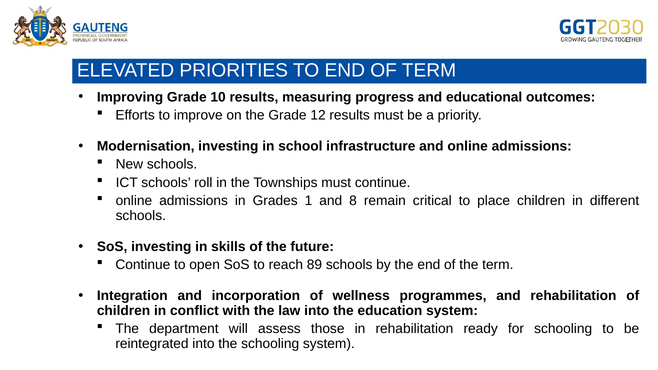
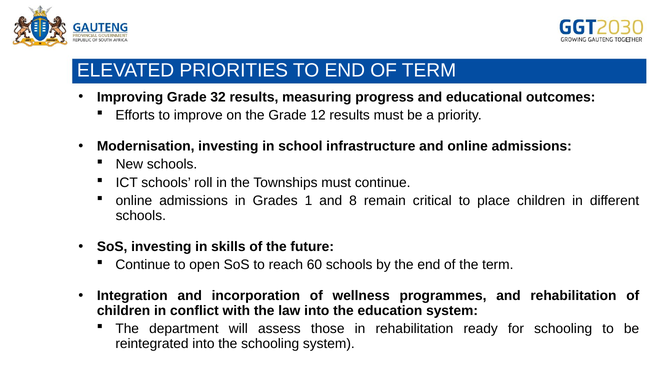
10: 10 -> 32 (218, 97)
89: 89 -> 60 (314, 265)
